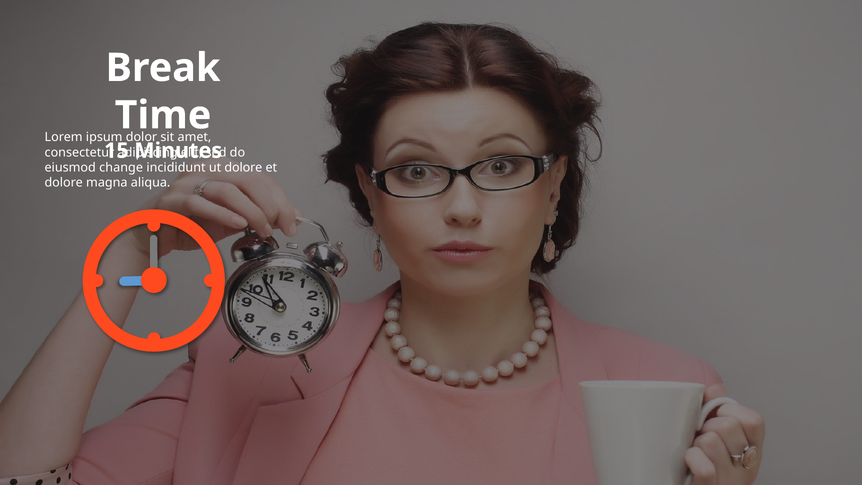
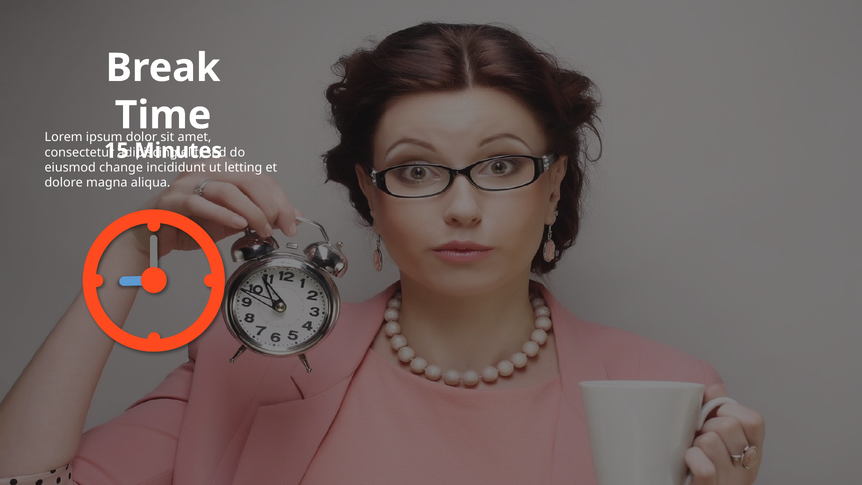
dolore: dolore -> letting (243, 167)
